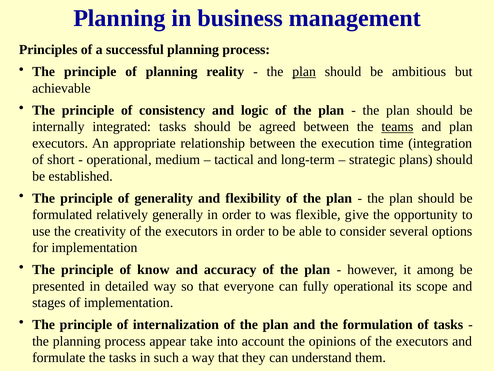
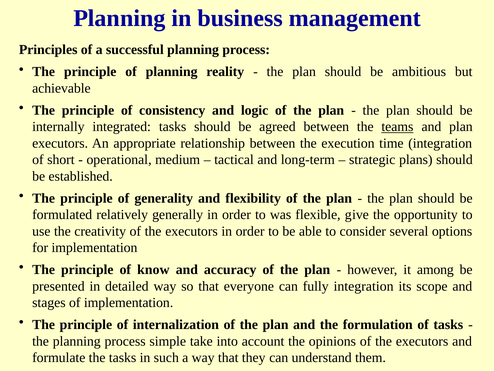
plan underline: present -> none (304, 72)
fully operational: operational -> integration (364, 286)
appear: appear -> simple (168, 341)
